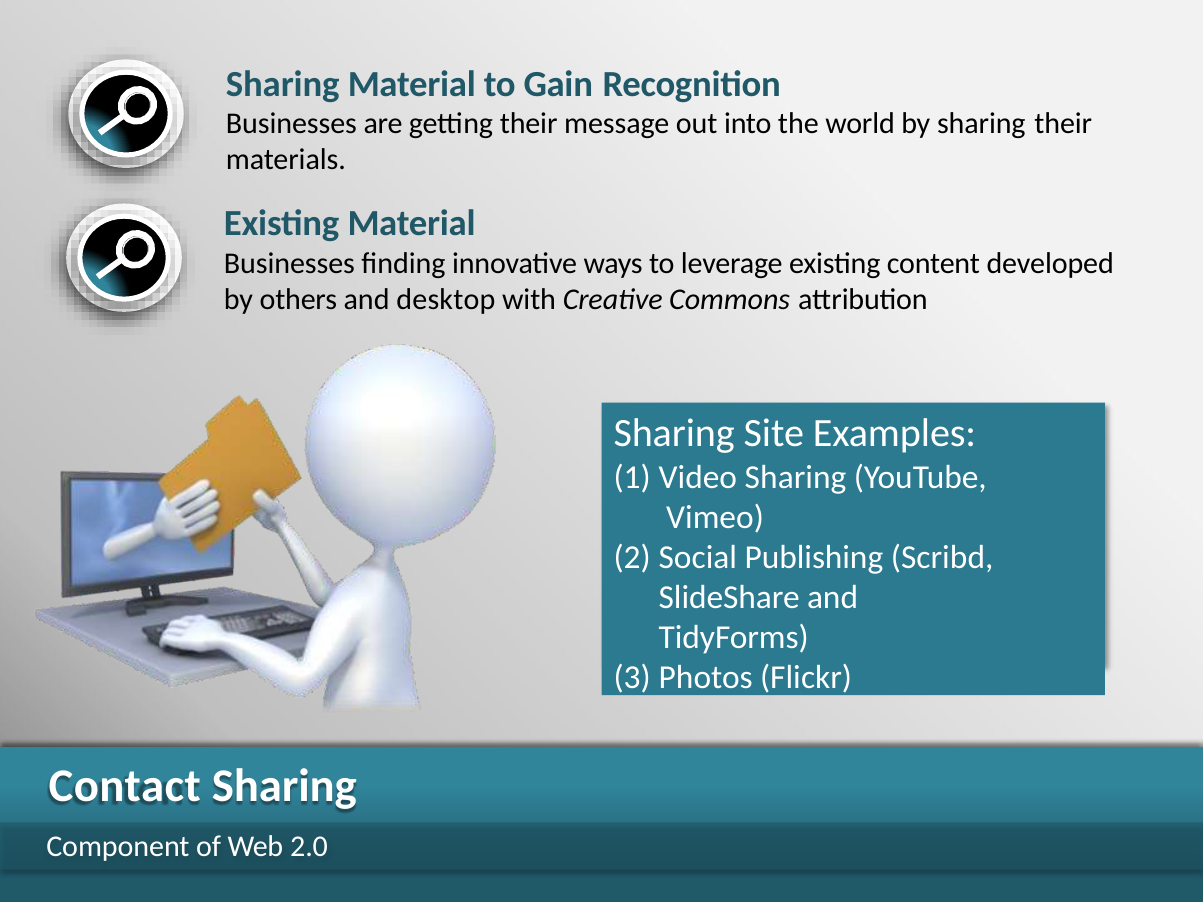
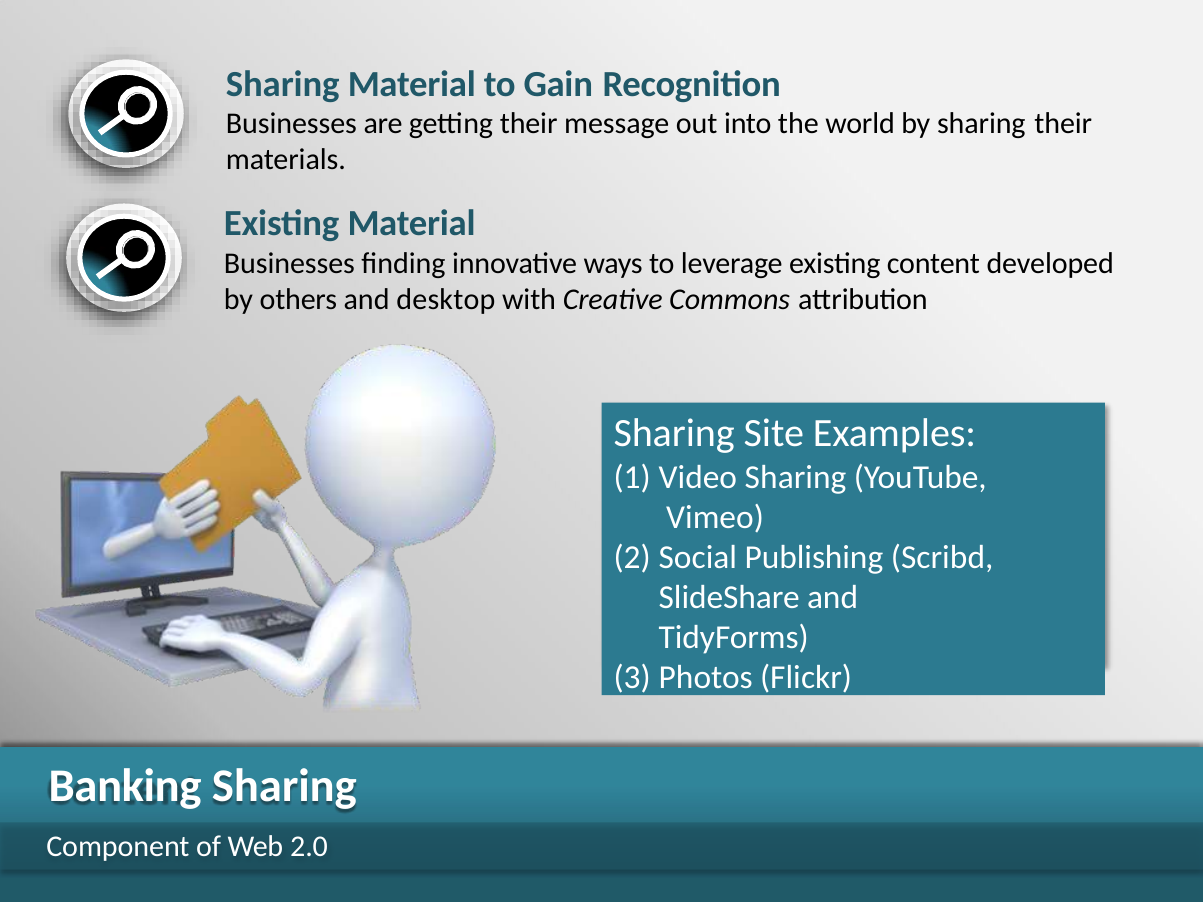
Contact: Contact -> Banking (125, 787)
